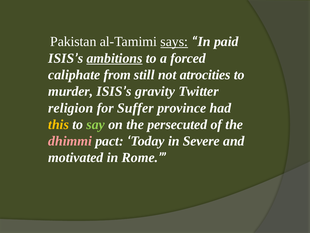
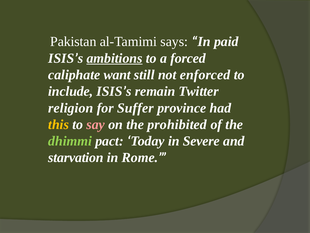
says underline: present -> none (174, 42)
from: from -> want (117, 75)
atrocities: atrocities -> enforced (205, 75)
murder: murder -> include (71, 91)
gravity: gravity -> remain (155, 91)
say colour: light green -> pink (96, 124)
persecuted: persecuted -> prohibited (177, 124)
dhimmi colour: pink -> light green (70, 141)
motivated: motivated -> starvation (76, 157)
